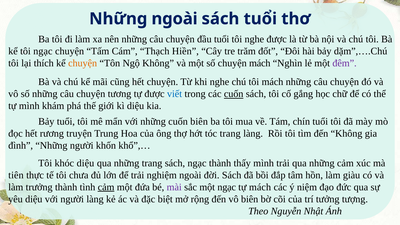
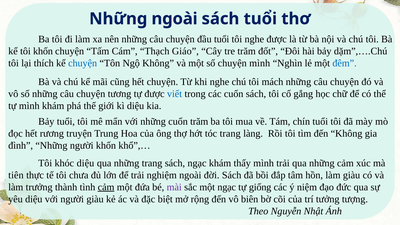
tôi ngạc: ngạc -> khốn (43, 51)
Hiền: Hiền -> Giáo (185, 51)
chuyện colour: orange -> blue (83, 63)
chuyện mách: mách -> mình (260, 63)
đêm colour: purple -> blue (345, 63)
cuốn underline: present -> none (234, 94)
cuốn biên: biên -> trăm (199, 122)
ngạc thành: thành -> khám (220, 163)
tự mách: mách -> giống (260, 187)
người làng: làng -> giàu (95, 199)
